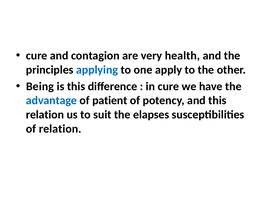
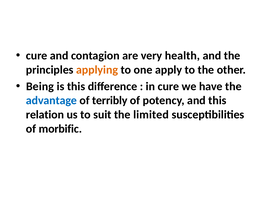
applying colour: blue -> orange (97, 70)
patient: patient -> terribly (110, 101)
elapses: elapses -> limited (151, 115)
of relation: relation -> morbific (60, 129)
